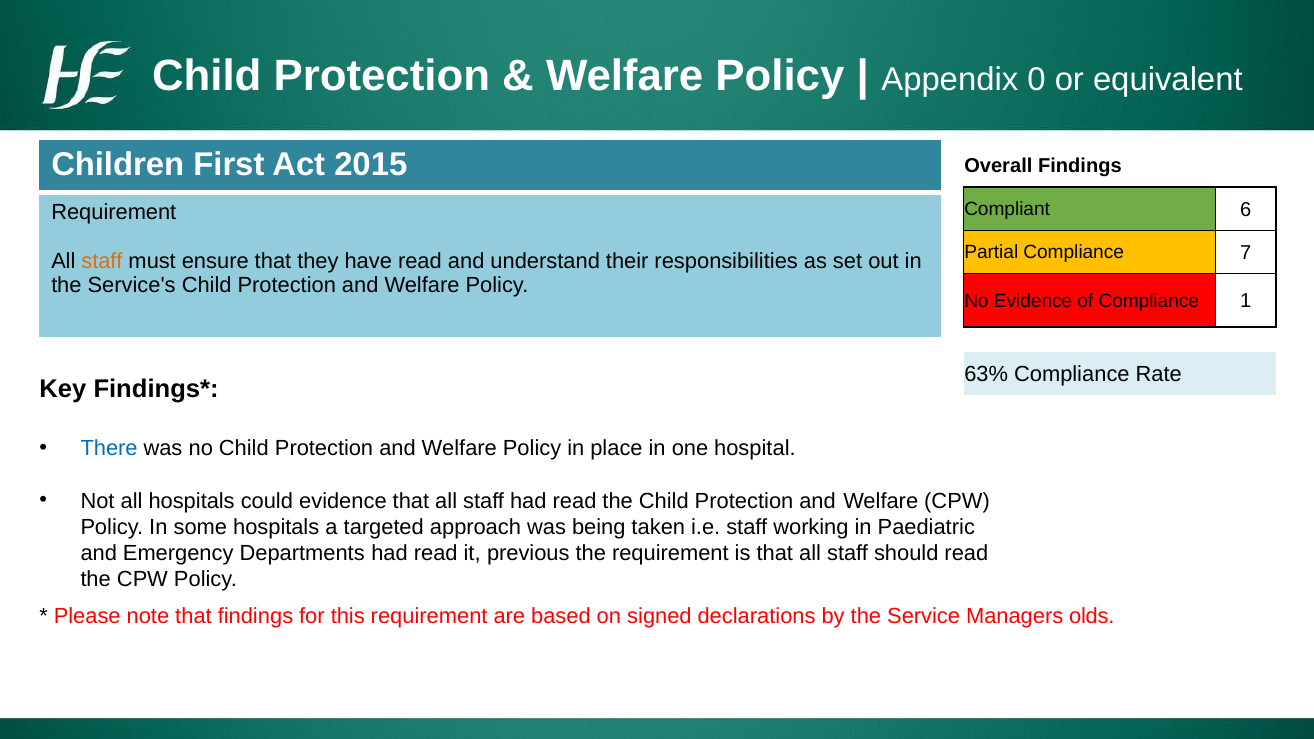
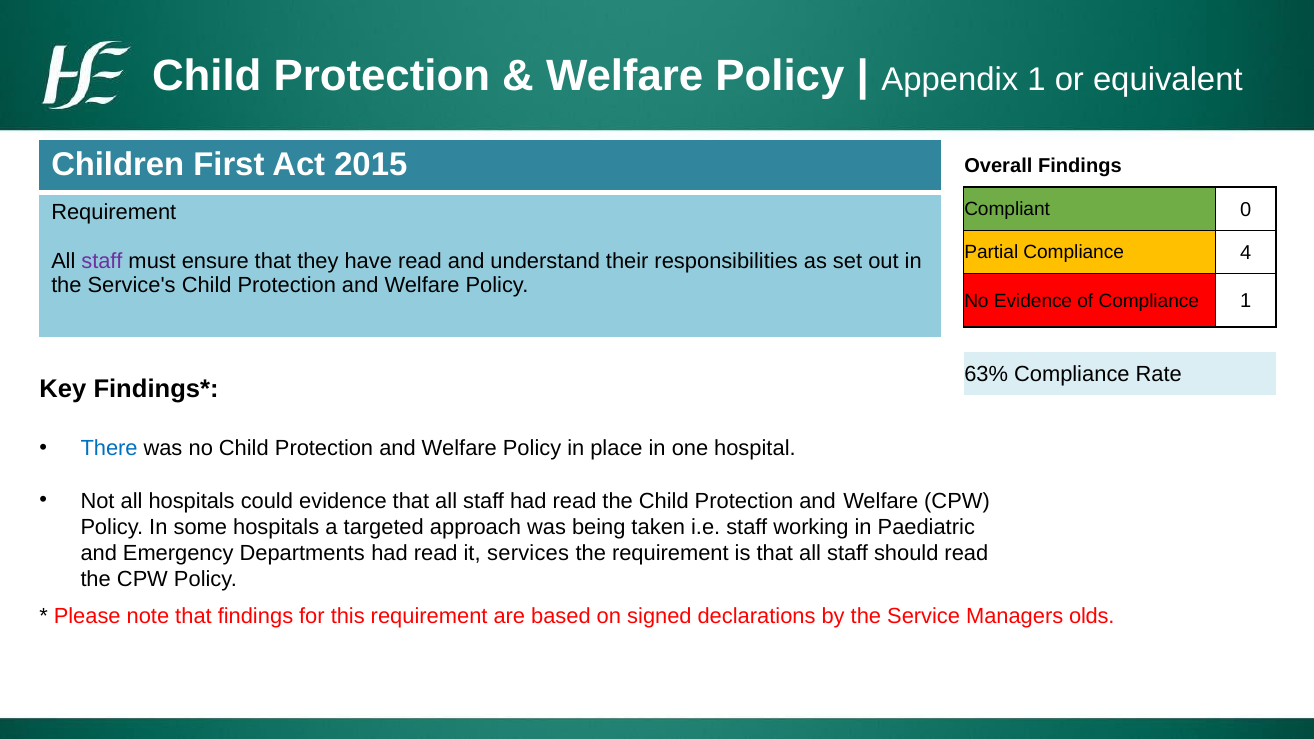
Appendix 0: 0 -> 1 (1037, 80)
6: 6 -> 0 (1246, 210)
7: 7 -> 4 (1246, 253)
staff colour: orange -> purple (102, 261)
previous: previous -> services (528, 554)
